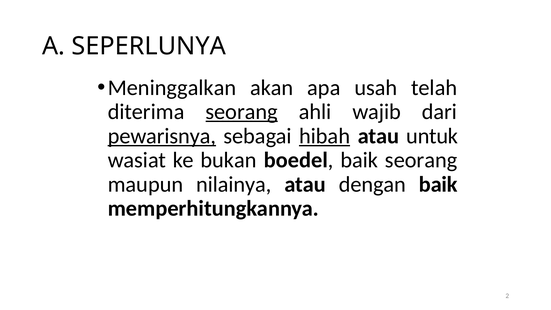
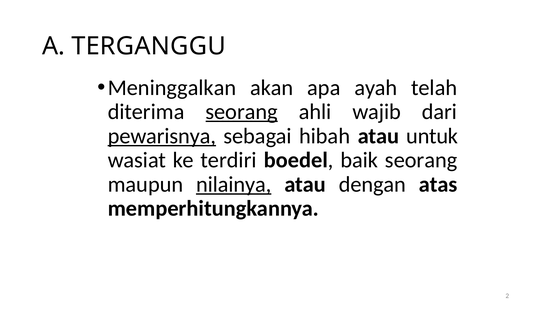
SEPERLUNYA: SEPERLUNYA -> TERGANGGU (149, 46)
usah: usah -> ayah (376, 88)
hibah underline: present -> none (325, 136)
bukan: bukan -> terdiri (229, 160)
nilainya underline: none -> present (234, 184)
dengan baik: baik -> atas (438, 184)
